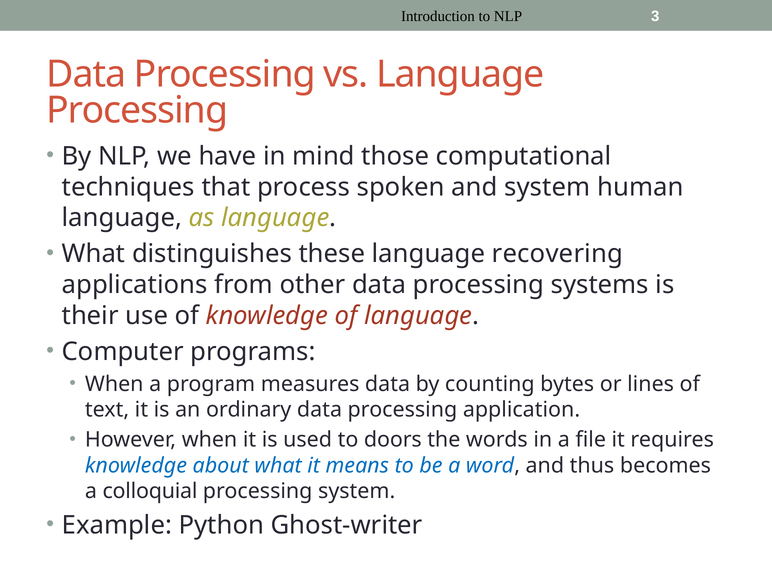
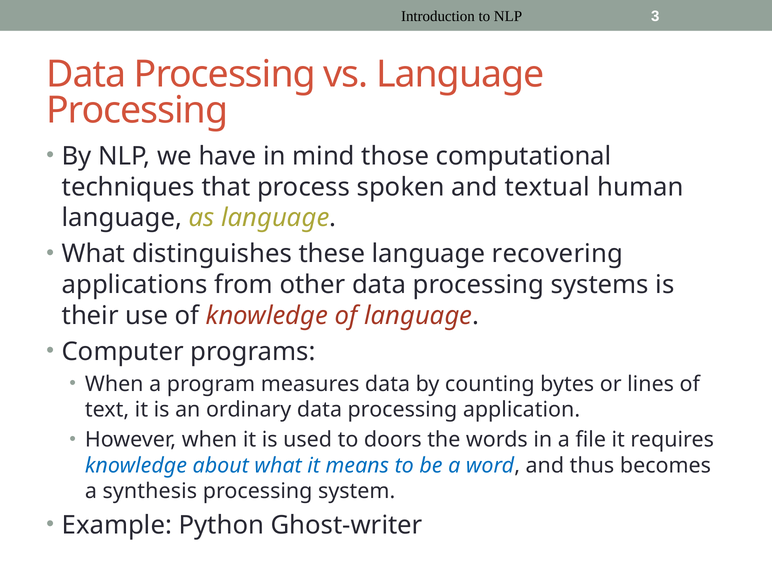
and system: system -> textual (547, 187)
colloquial: colloquial -> synthesis (150, 491)
